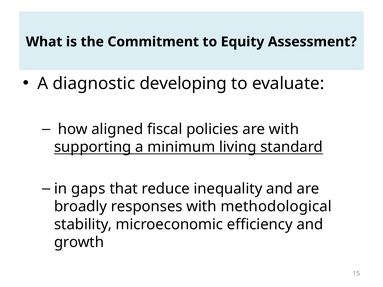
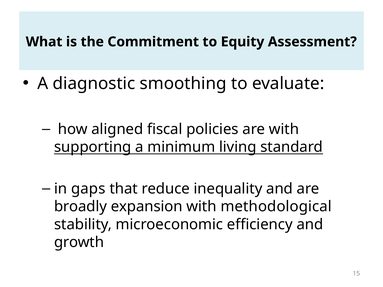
developing: developing -> smoothing (183, 84)
responses: responses -> expansion (147, 207)
